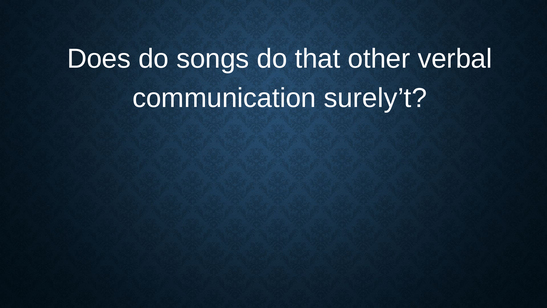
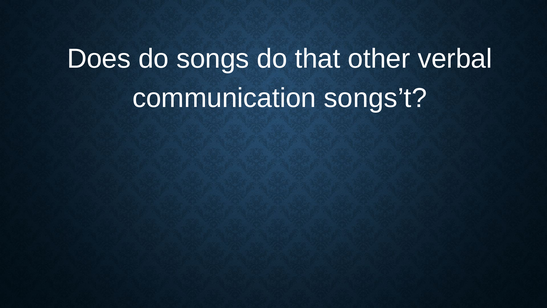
surely’t: surely’t -> songs’t (375, 98)
